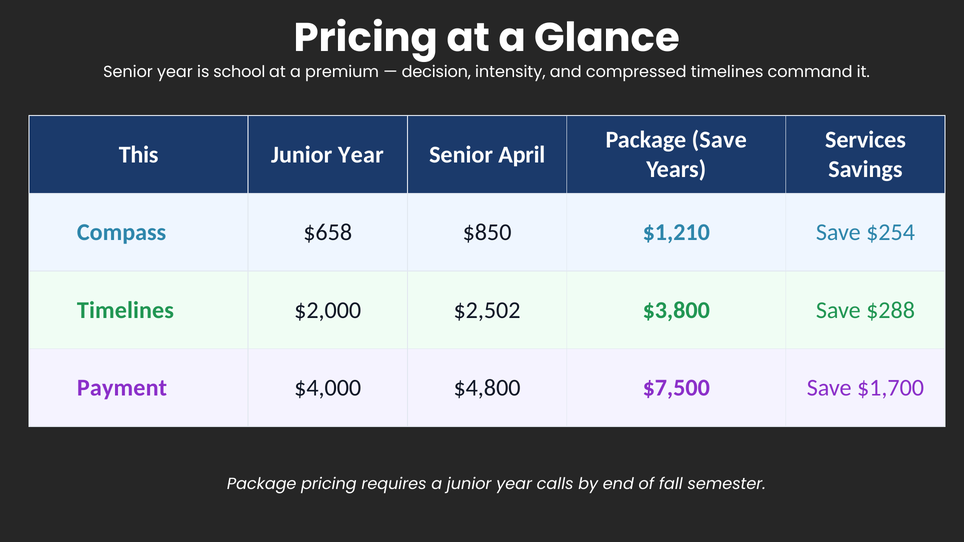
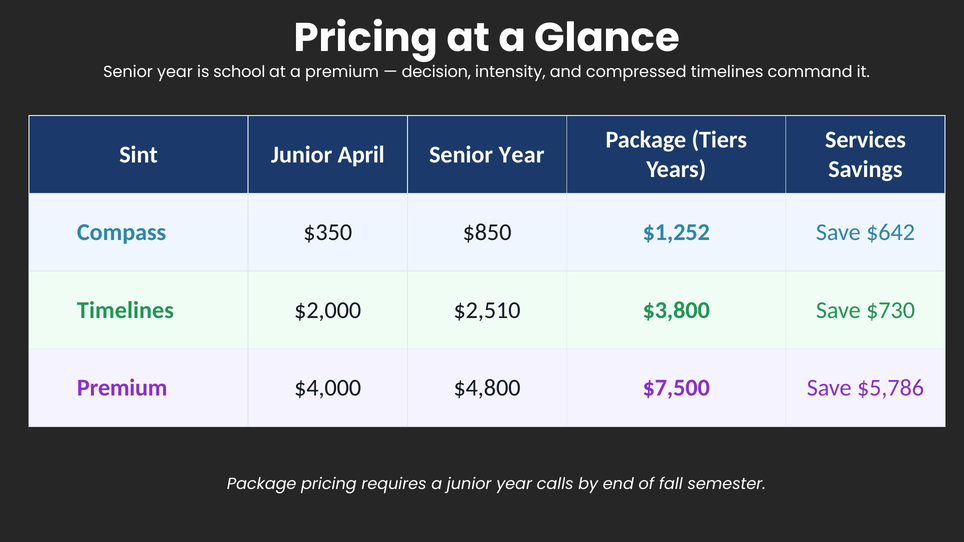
Package Save: Save -> Tiers (719, 140)
This: This -> Sint (139, 155)
Year: Year -> April (361, 155)
April: April -> Year (522, 155)
$658: $658 -> $350 (328, 233)
$1,210: $1,210 -> $1,252 (676, 233)
$254: $254 -> $642 (891, 233)
$2,502: $2,502 -> $2,510 (487, 310)
$288: $288 -> $730 (891, 310)
Payment: Payment -> Premium (122, 388)
$1,700: $1,700 -> $5,786 (891, 388)
